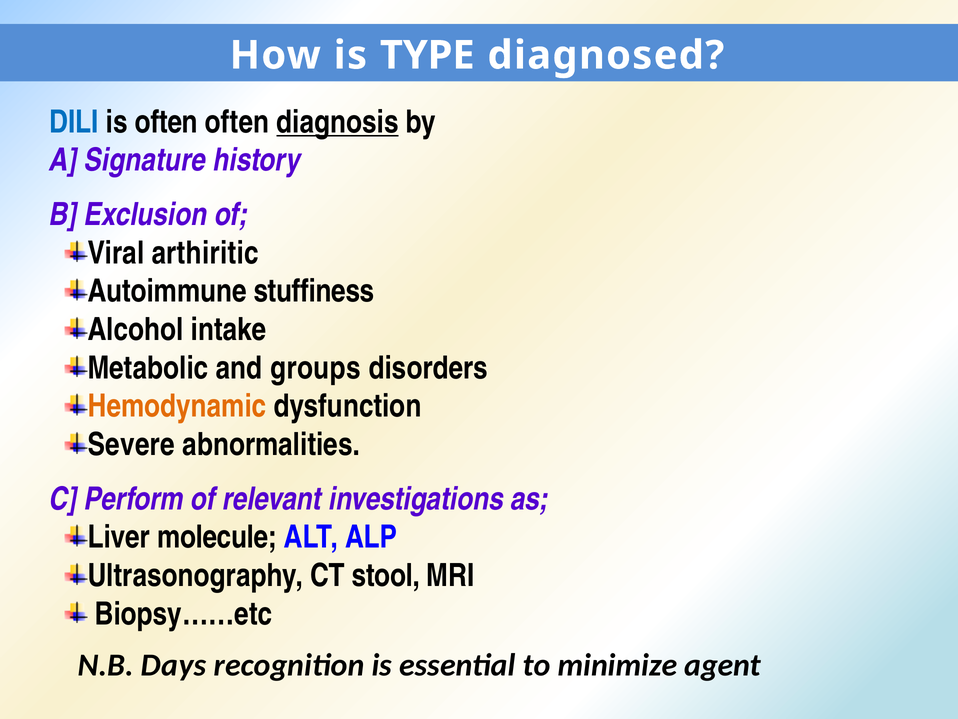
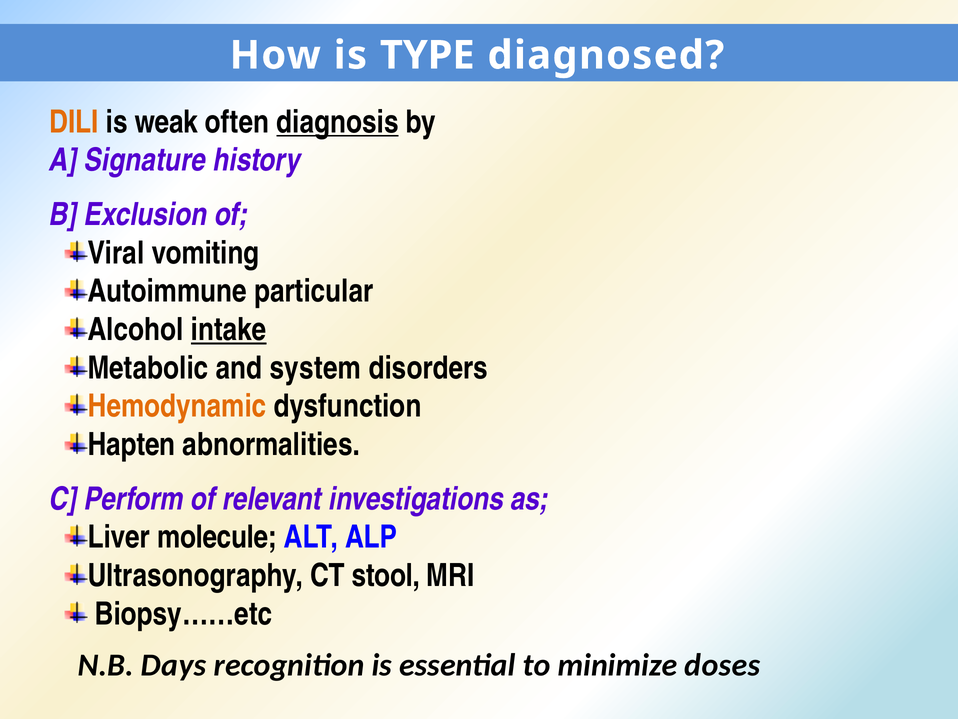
DILI colour: blue -> orange (74, 122)
is often: often -> weak (166, 122)
arthiritic: arthiritic -> vomiting (205, 253)
stuffiness: stuffiness -> particular (314, 291)
intake underline: none -> present (229, 329)
groups: groups -> system (315, 368)
Severe: Severe -> Hapten (132, 444)
agent: agent -> doses (722, 665)
